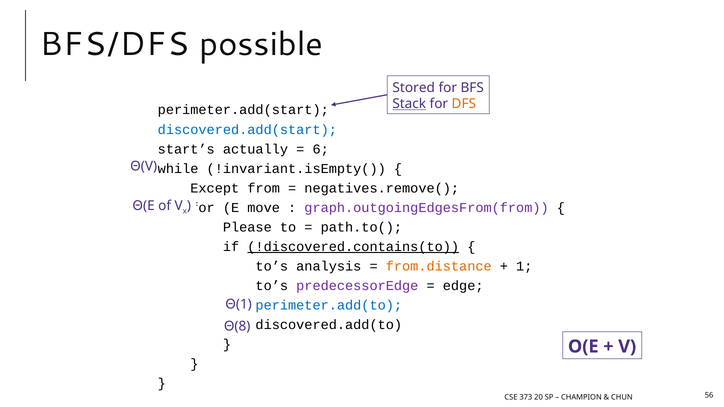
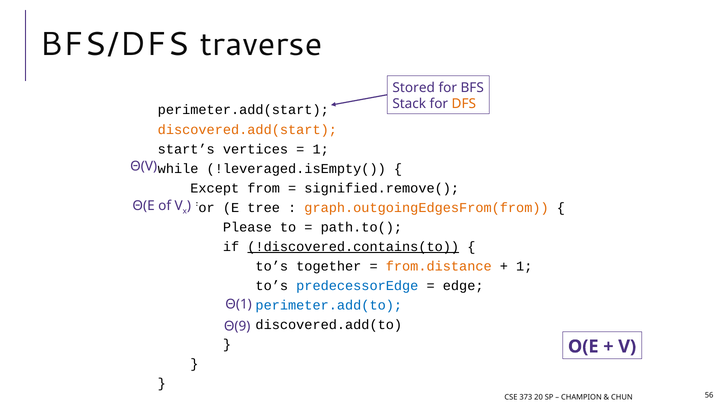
possible: possible -> traverse (261, 44)
Stack underline: present -> none (409, 104)
discovered.add(start colour: blue -> orange (247, 130)
actually: actually -> vertices (255, 149)
6: 6 -> 1 (321, 149)
!invariant.isEmpty(: !invariant.isEmpty( -> !leveraged.isEmpty( (296, 169)
negatives.remove(: negatives.remove( -> signified.remove( (382, 188)
move: move -> tree (264, 208)
graph.outgoingEdgesFrom(from colour: purple -> orange (427, 208)
analysis: analysis -> together (329, 266)
predecessorEdge colour: purple -> blue (357, 286)
Θ(8: Θ(8 -> Θ(9 (237, 326)
